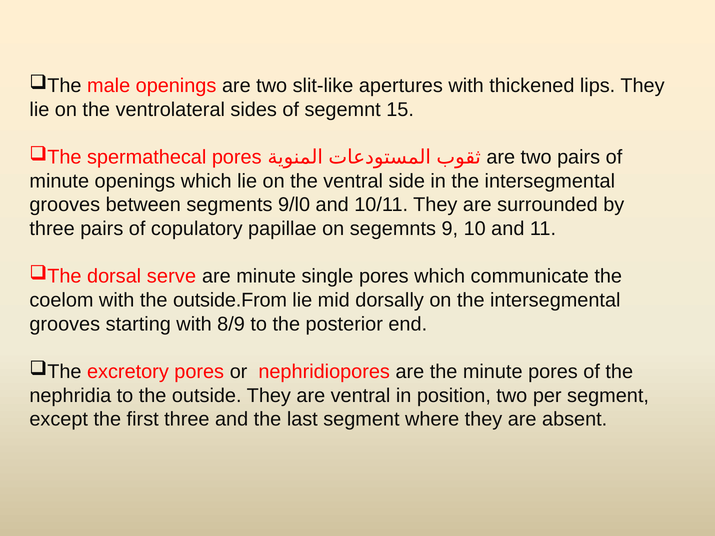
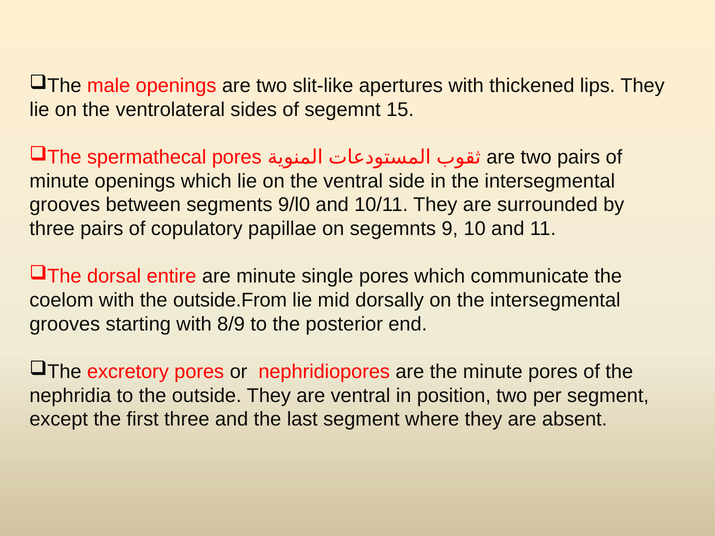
serve: serve -> entire (172, 276)
